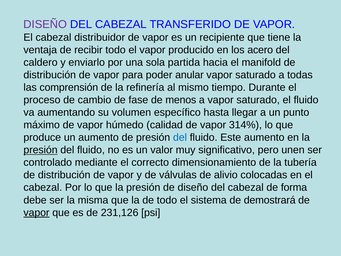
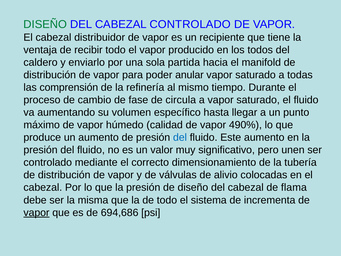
DISEÑO colour: purple -> green (45, 24)
CABEZAL TRANSFERIDO: TRANSFERIDO -> CONTROLADO (190, 24)
acero: acero -> todos (260, 50)
menos: menos -> circula (181, 100)
314%: 314% -> 490% (245, 125)
presión underline: present -> none (41, 150)
forma: forma -> flama (294, 187)
demostrará: demostrará -> incrementa (270, 200)
231,126: 231,126 -> 694,686 (120, 212)
